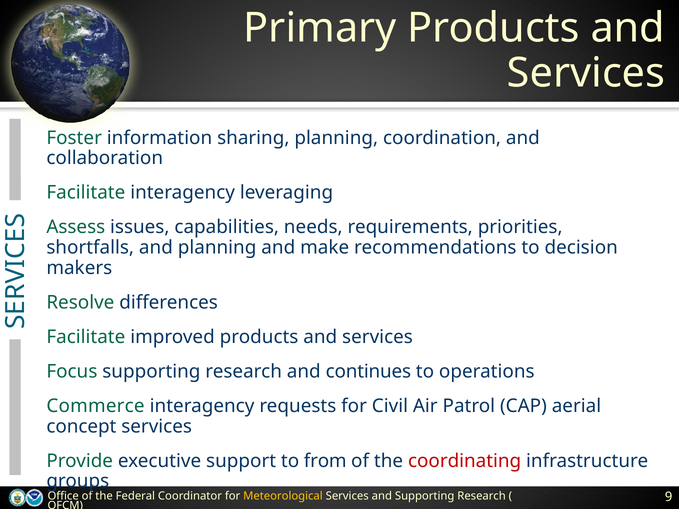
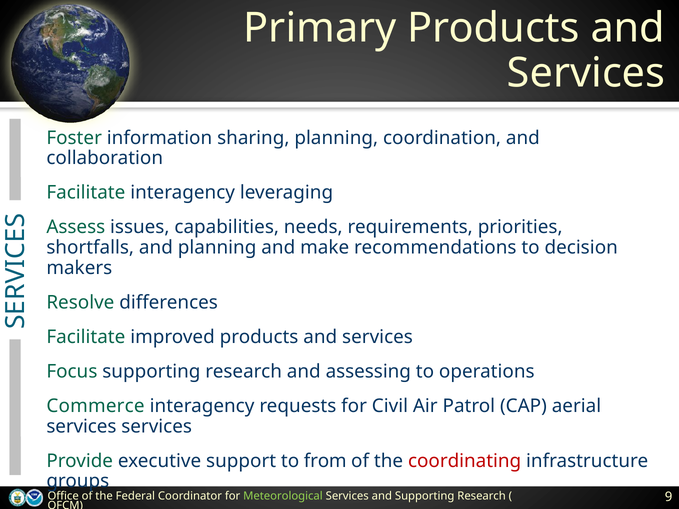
continues: continues -> assessing (368, 372)
concept: concept -> services (81, 427)
Meteorological colour: yellow -> light green (283, 496)
